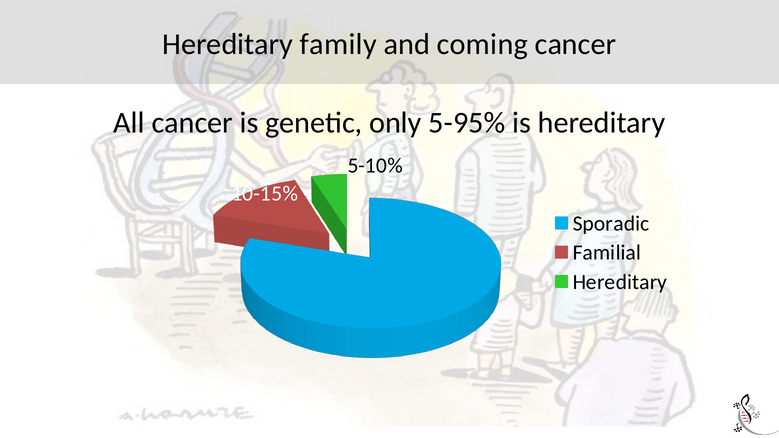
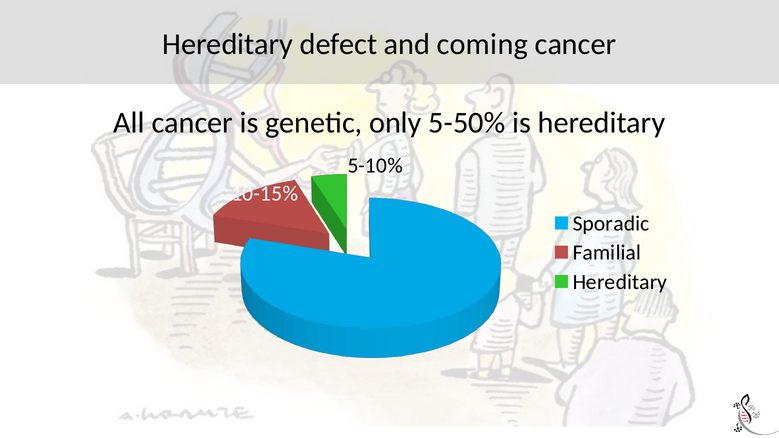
family: family -> defect (338, 44)
5-95%: 5-95% -> 5-50% (467, 123)
